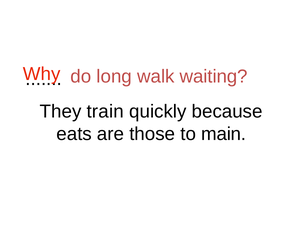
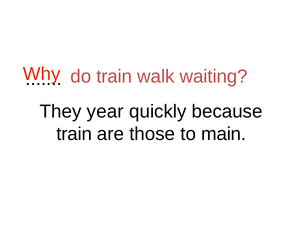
do long: long -> train (114, 77)
train: train -> year (105, 112)
eats: eats -> train (74, 134)
